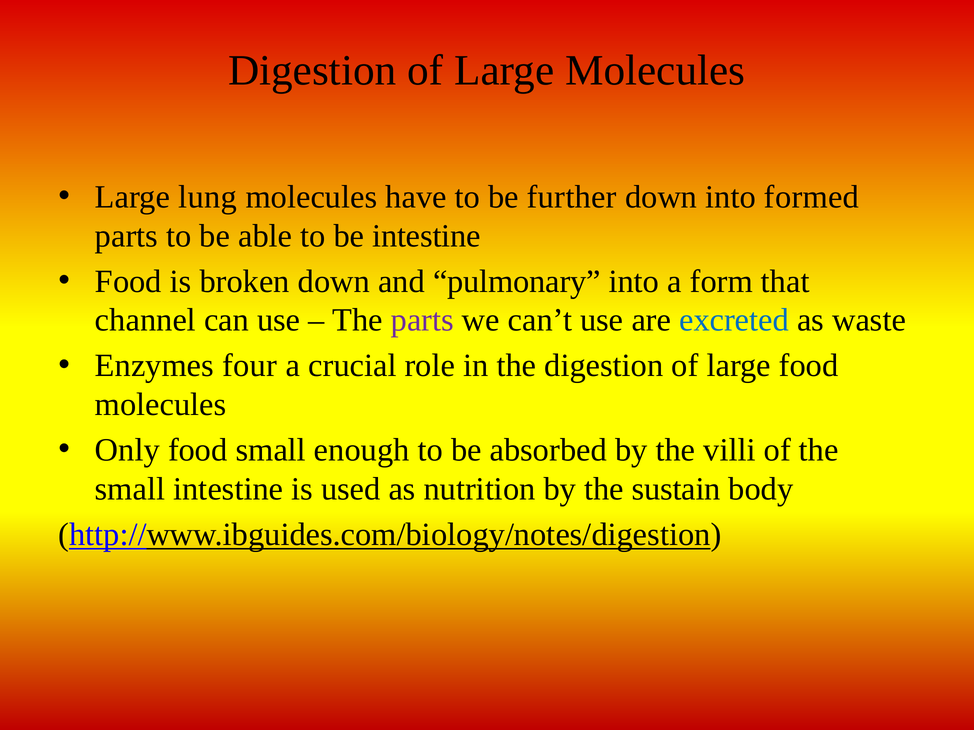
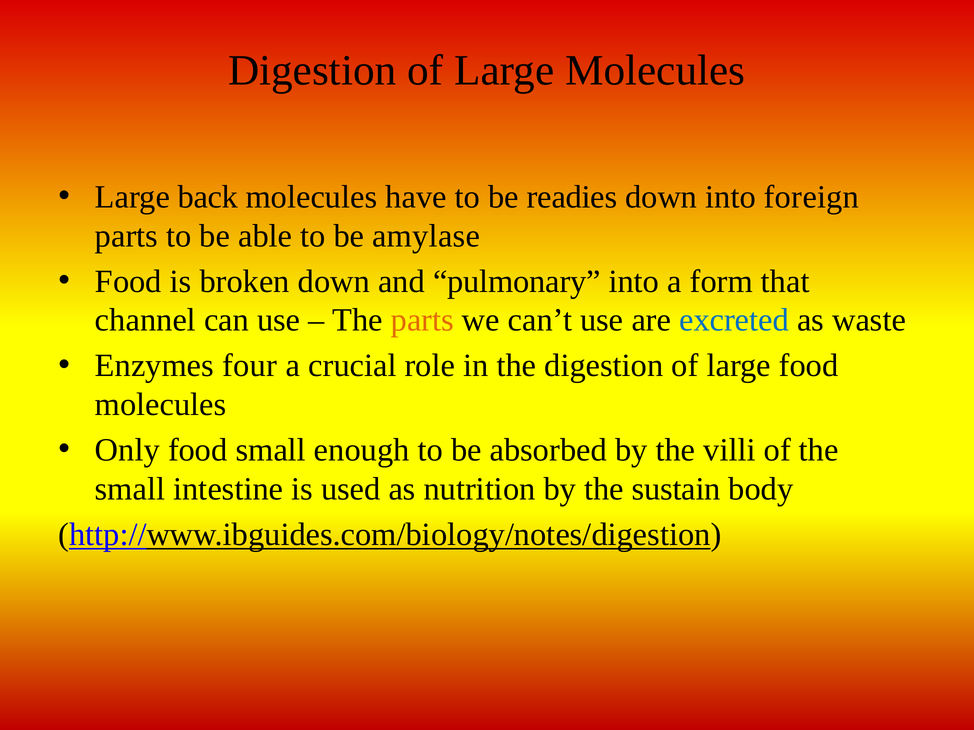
lung: lung -> back (208, 197)
further: further -> readies (572, 197)
formed: formed -> foreign (812, 197)
be intestine: intestine -> amylase (426, 236)
parts colour: purple -> orange (422, 320)
